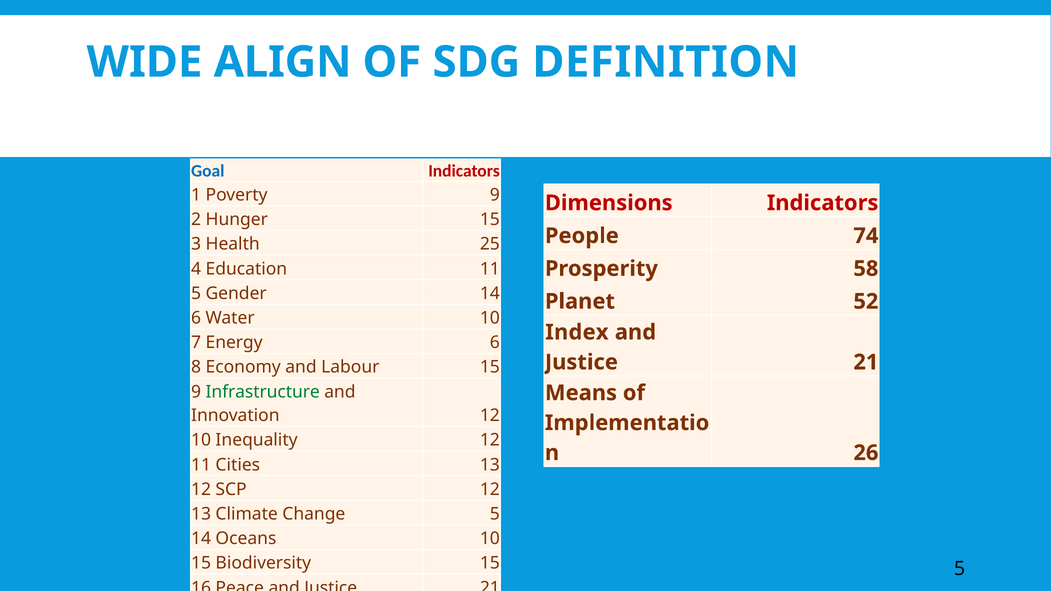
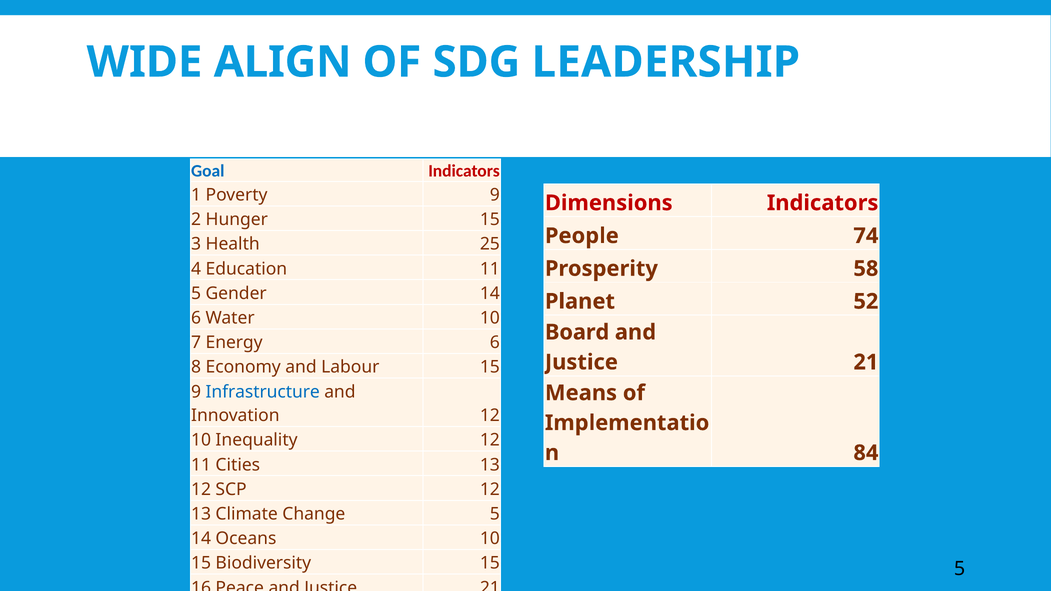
DEFINITION: DEFINITION -> LEADERSHIP (666, 62)
Index: Index -> Board (577, 332)
Infrastructure colour: green -> blue (263, 392)
26: 26 -> 84 (866, 453)
